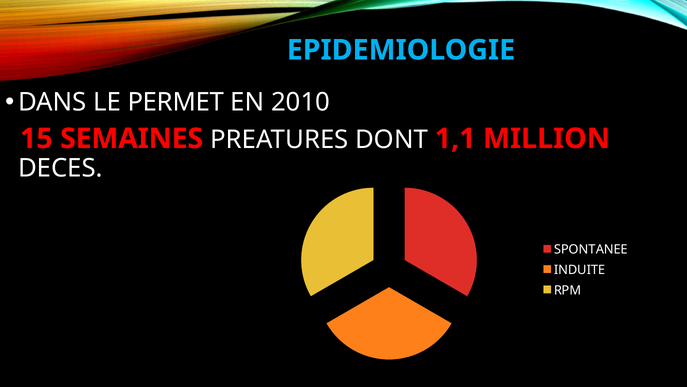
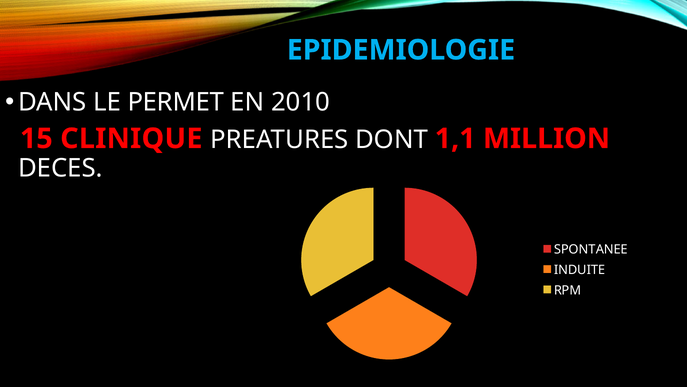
SEMAINES: SEMAINES -> CLINIQUE (131, 138)
